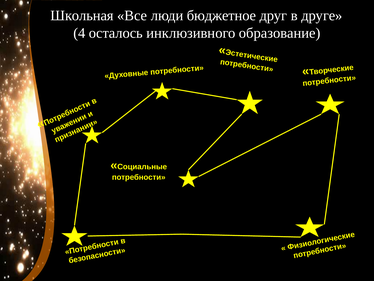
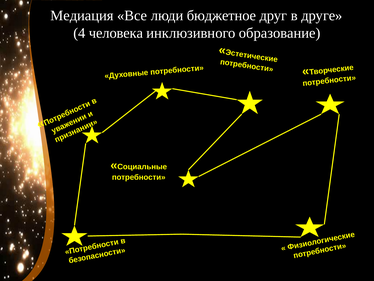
Школьная: Школьная -> Медиация (82, 16)
осталось: осталось -> человека (116, 33)
